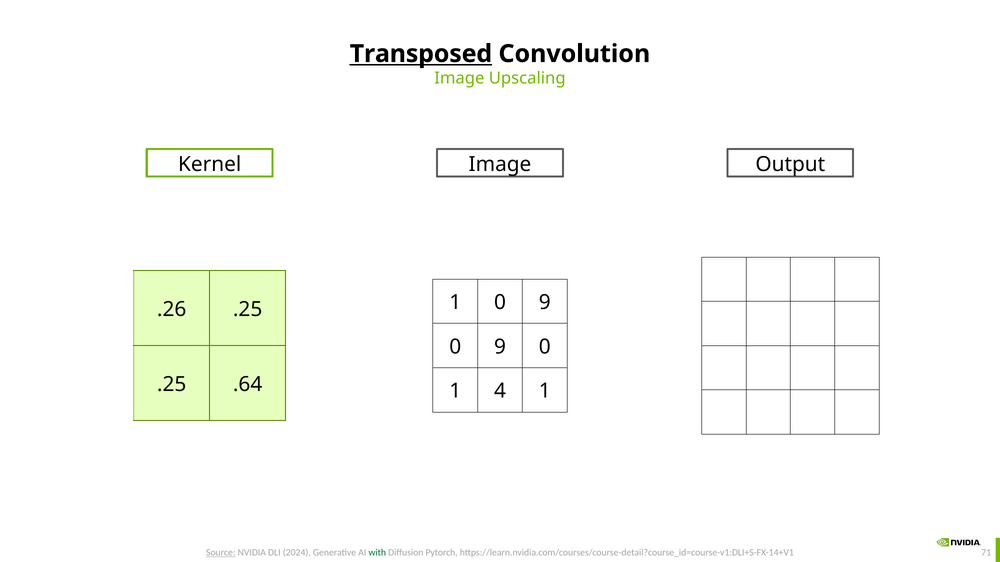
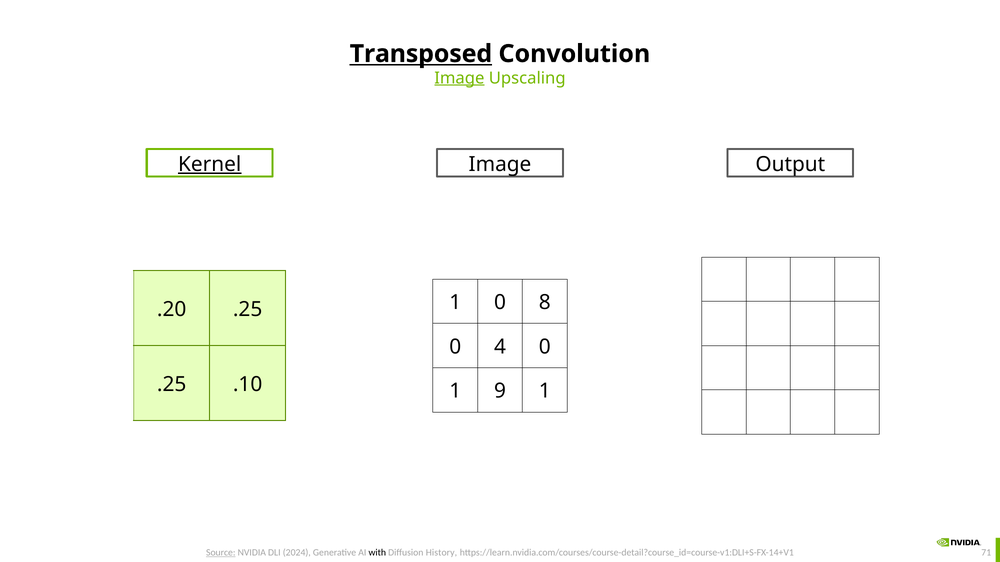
Image underline: none -> present (459, 78)
Kernel underline: none -> present (210, 164)
1 0 9: 9 -> 8 (545, 303)
.26: .26 -> .20 (172, 309)
9: 9 -> 4 (500, 347)
.64: .64 -> .10 (248, 385)
4: 4 -> 9 (500, 391)
with colour: green -> black (377, 553)
Pytorch: Pytorch -> History (441, 553)
